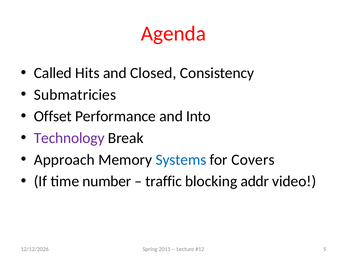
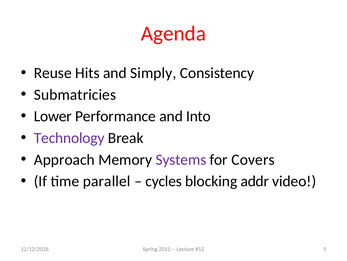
Called: Called -> Reuse (53, 73)
Closed: Closed -> Simply (153, 73)
Offset: Offset -> Lower (53, 116)
Systems colour: blue -> purple (181, 159)
number: number -> parallel (107, 181)
traffic: traffic -> cycles (164, 181)
